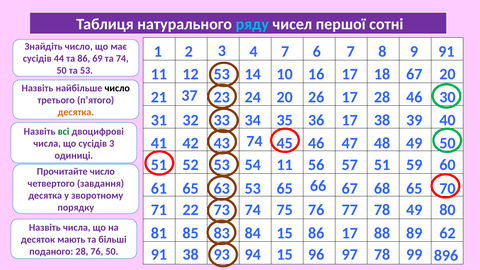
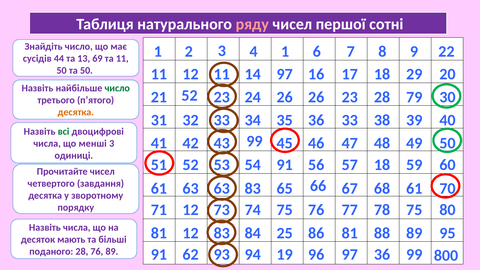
ряду colour: light blue -> pink (252, 24)
4 7: 7 -> 1 (285, 52)
9 91: 91 -> 22 (446, 52)
та 86: 86 -> 13 (84, 59)
та 74: 74 -> 11 (122, 59)
та 53: 53 -> 50 (86, 71)
12 53: 53 -> 11 (222, 74)
14 10: 10 -> 97 (285, 74)
18 67: 67 -> 29 (414, 74)
число colour: black -> green (117, 88)
21 37: 37 -> 52 (190, 95)
24 20: 20 -> 26 (285, 97)
26 17: 17 -> 23 (350, 97)
28 46: 46 -> 79 (414, 97)
36 17: 17 -> 33 (350, 120)
74: 74 -> 99 (254, 141)
що сусідів: сусідів -> менші (93, 143)
54 11: 11 -> 91 (285, 165)
57 51: 51 -> 18 (382, 165)
Прочитайте число: число -> чисел (102, 172)
61 65: 65 -> 63 (191, 189)
53: 53 -> 83 (253, 189)
68 65: 65 -> 61 (414, 189)
71 22: 22 -> 12 (191, 210)
78 49: 49 -> 75 (414, 210)
81 85: 85 -> 12 (191, 233)
84 15: 15 -> 25 (285, 233)
86 17: 17 -> 81 (350, 233)
62: 62 -> 95 (447, 233)
76 50: 50 -> 89 (112, 252)
91 38: 38 -> 62 (191, 255)
94 15: 15 -> 19 (285, 255)
97 78: 78 -> 36 (382, 255)
896: 896 -> 800 (446, 256)
